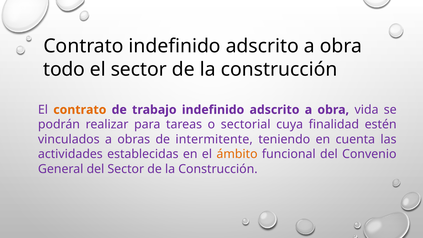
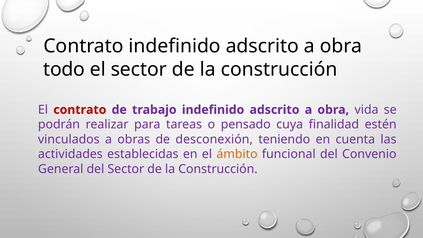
contrato colour: orange -> red (80, 110)
sectorial: sectorial -> pensado (246, 125)
intermitente: intermitente -> desconexión (214, 139)
